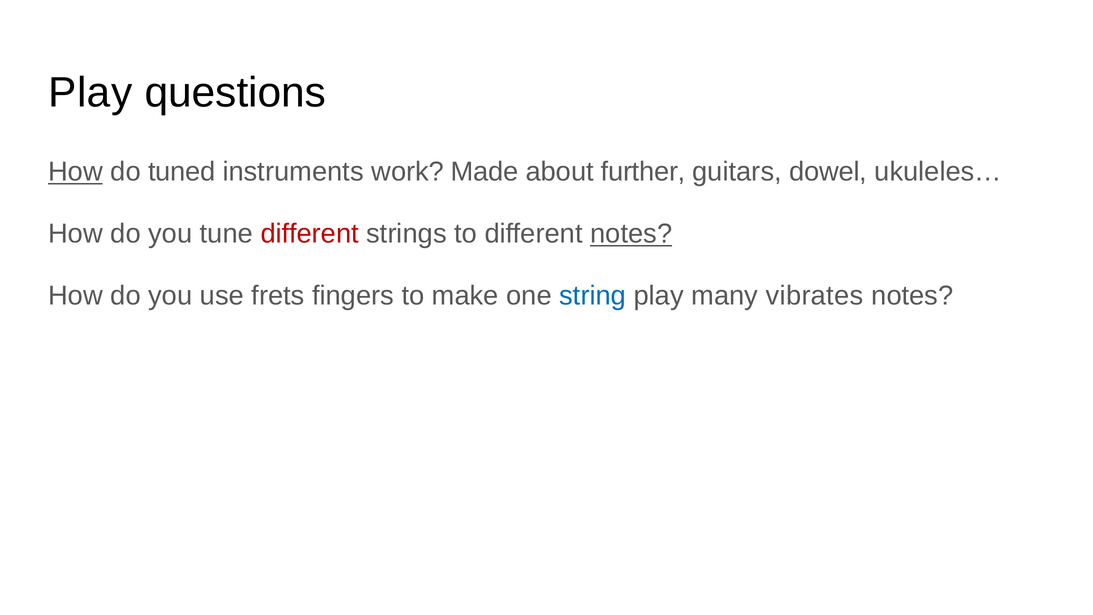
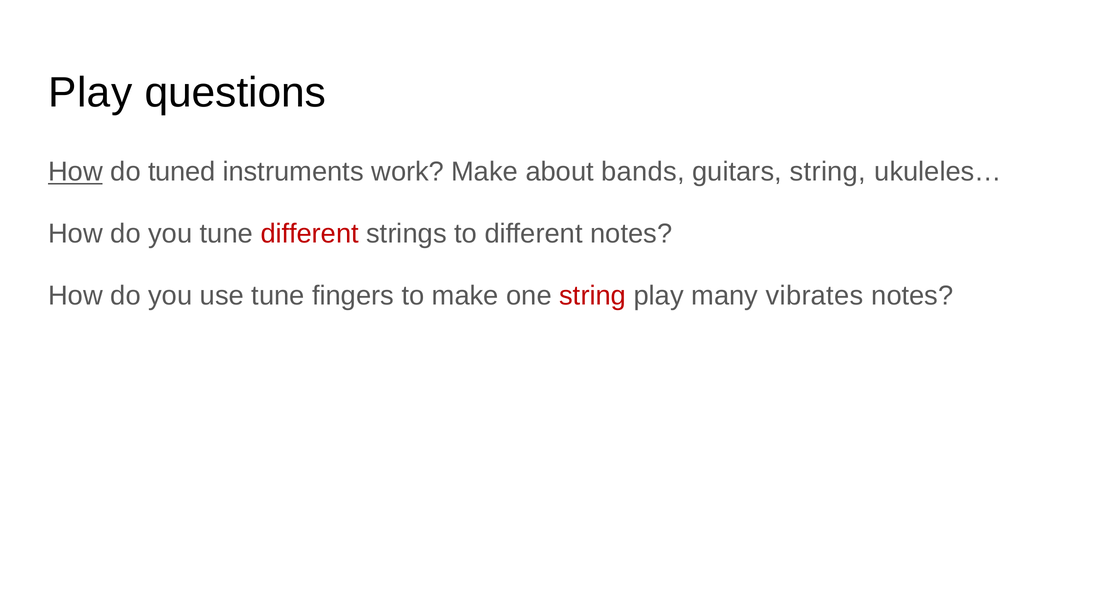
work Made: Made -> Make (485, 172)
further: further -> bands (643, 172)
guitars dowel: dowel -> string (828, 172)
notes underline: present -> none (631, 234)
use frets: frets -> tune (278, 296)
string colour: blue -> red (593, 296)
